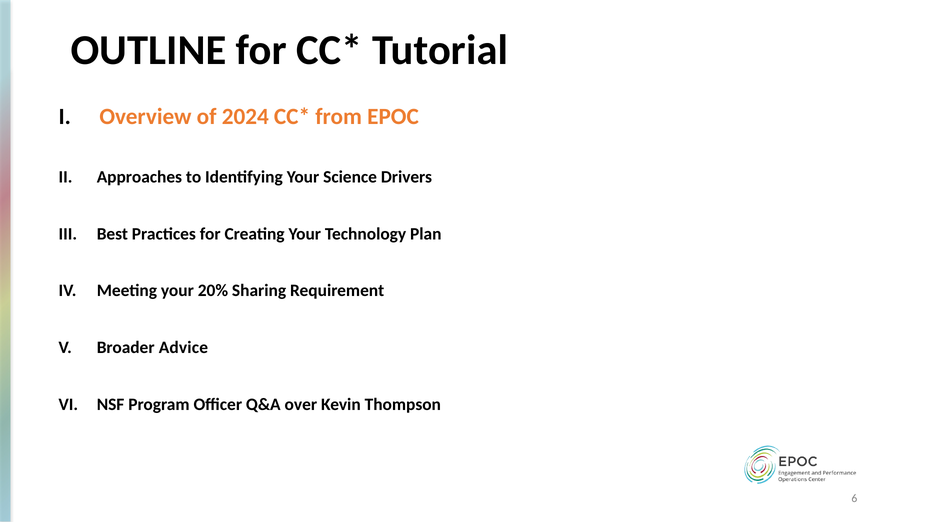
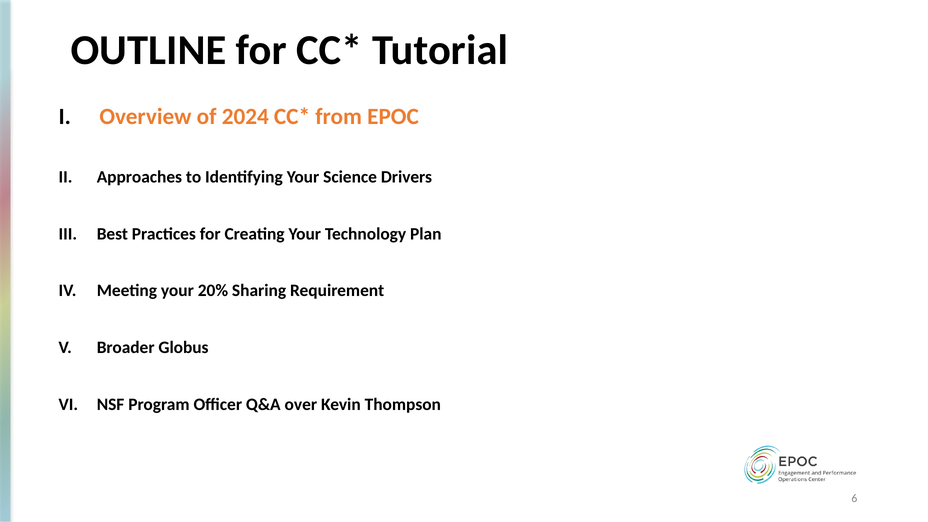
Advice: Advice -> Globus (183, 348)
